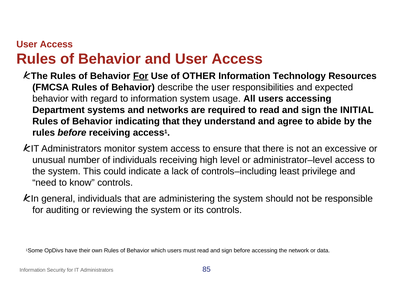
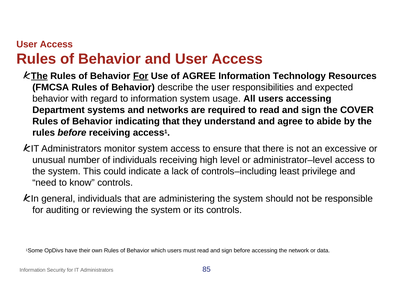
The underline: none -> present (39, 76)
of OTHER: OTHER -> AGREE (199, 76)
INITIAL: INITIAL -> COVER (357, 110)
